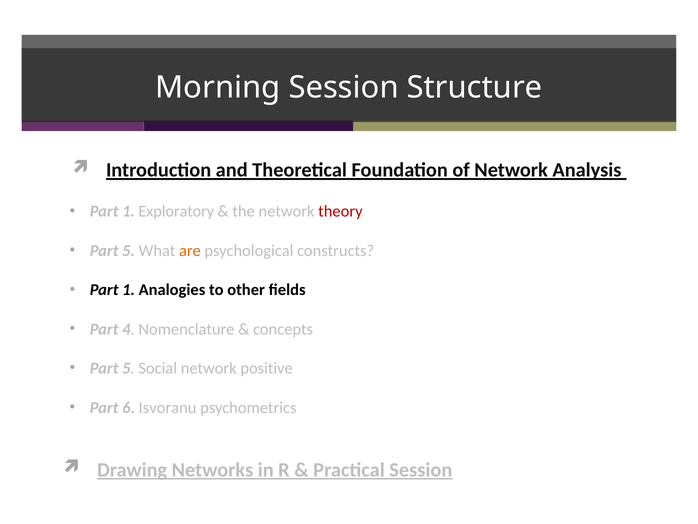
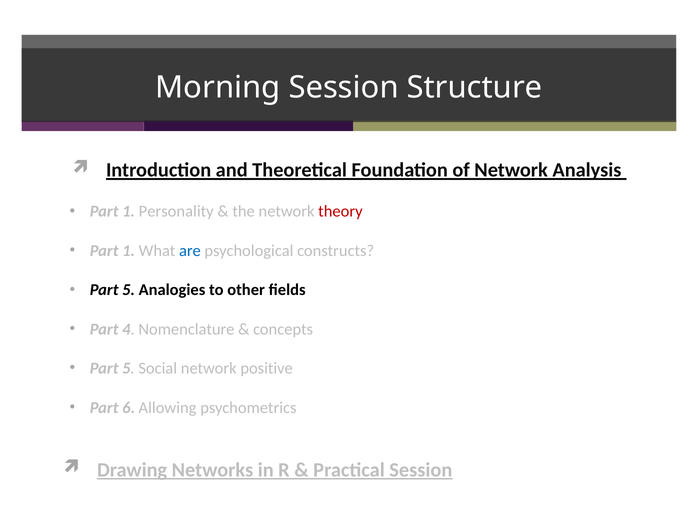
Exploratory: Exploratory -> Personality (176, 211)
5: 5 -> 1 (129, 250)
are colour: orange -> blue (190, 250)
1: 1 -> 5 (129, 290)
Isvoranu: Isvoranu -> Allowing (168, 407)
